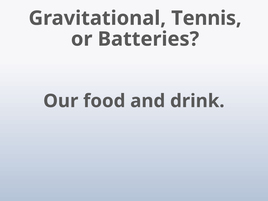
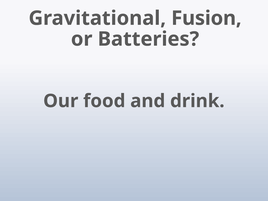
Tennis: Tennis -> Fusion (206, 18)
